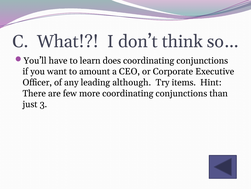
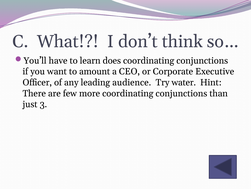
although: although -> audience (132, 82)
items: items -> water (184, 82)
